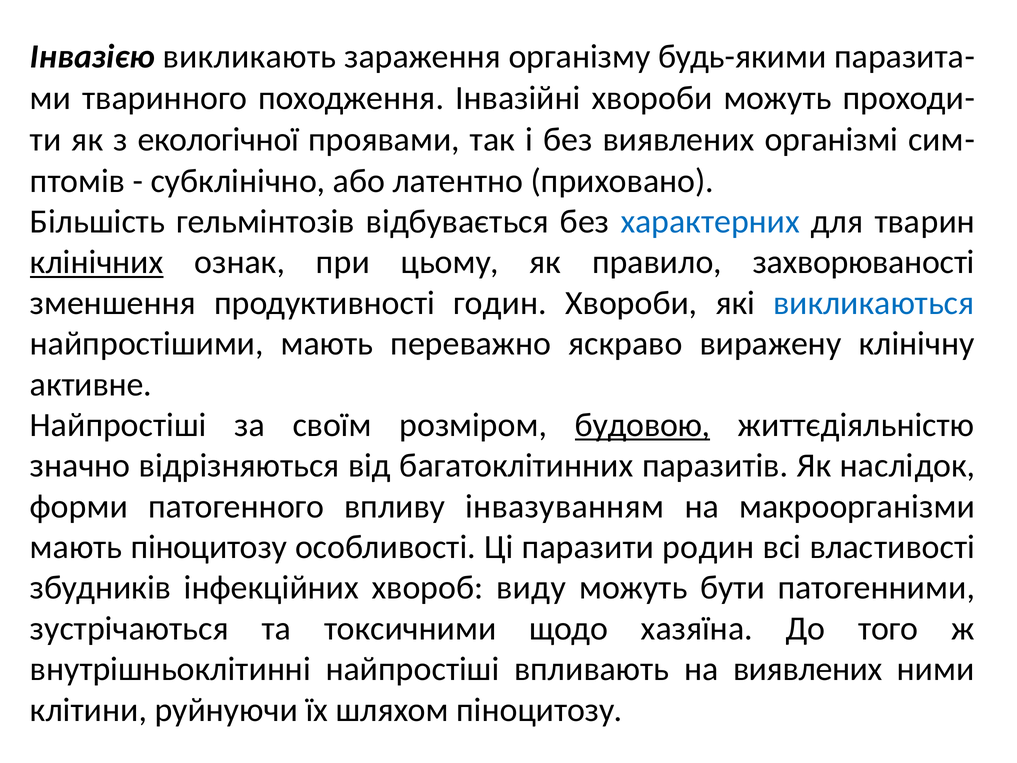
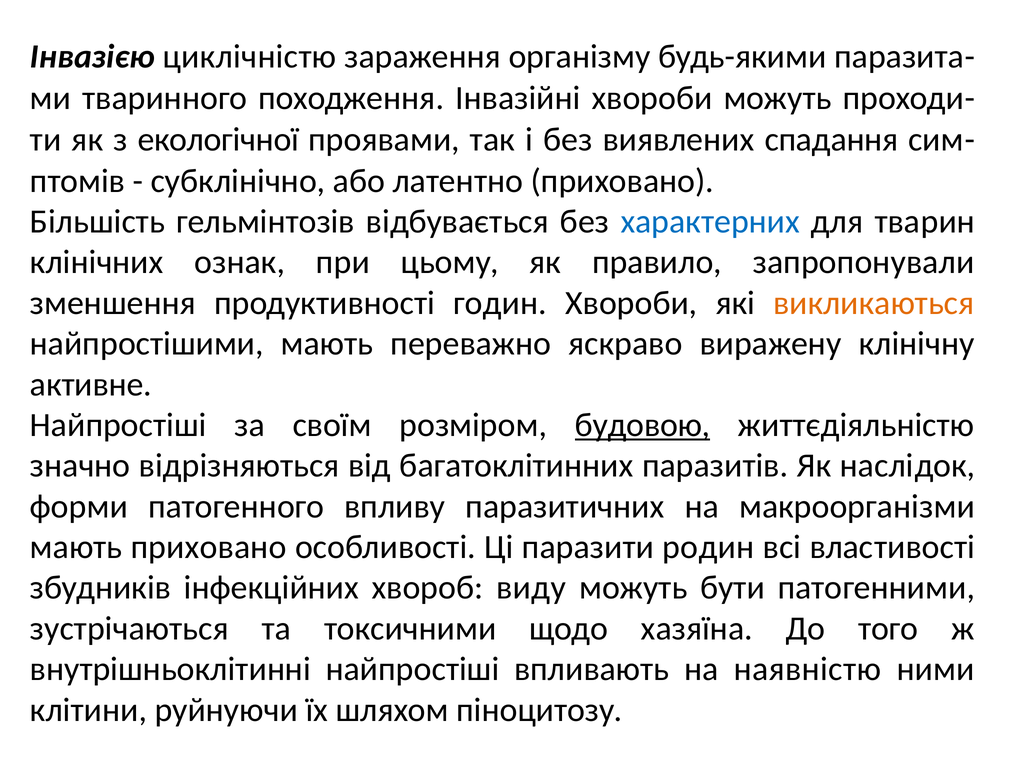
викликають: викликають -> циклічністю (250, 57)
організмі: організмі -> спадання (831, 139)
клінічних underline: present -> none (97, 262)
захворюваності: захворюваності -> запропонували (863, 262)
викликаються colour: blue -> orange (874, 303)
інвазуванням: інвазуванням -> паразитичних (565, 506)
мають піноцитозу: піноцитозу -> приховано (209, 547)
на виявлених: виявлених -> наявністю (807, 669)
